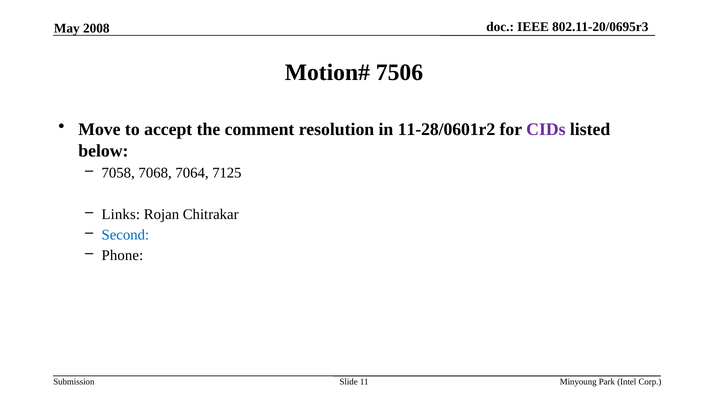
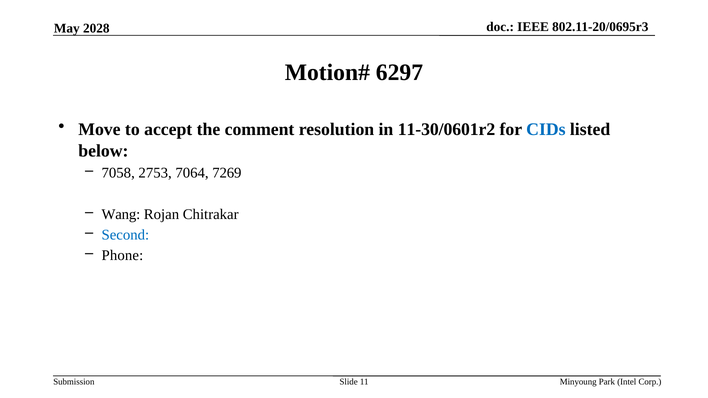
2008: 2008 -> 2028 (96, 28)
7506: 7506 -> 6297 (399, 72)
11-28/0601r2: 11-28/0601r2 -> 11-30/0601r2 (447, 130)
CIDs colour: purple -> blue (546, 130)
7068: 7068 -> 2753 (155, 173)
7125: 7125 -> 7269 (227, 173)
Links: Links -> Wang (121, 214)
